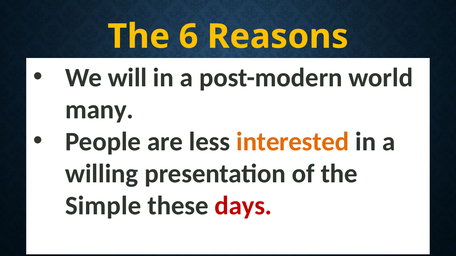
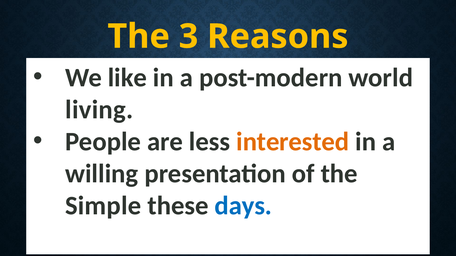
6: 6 -> 3 (189, 37)
will: will -> like (127, 78)
many: many -> living (99, 110)
days colour: red -> blue (243, 206)
